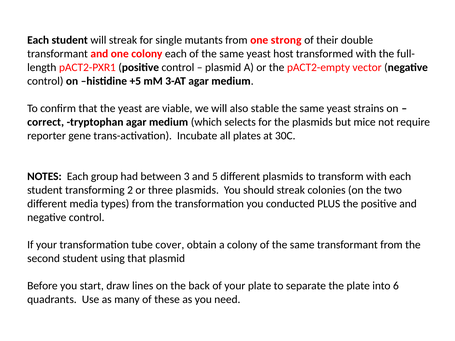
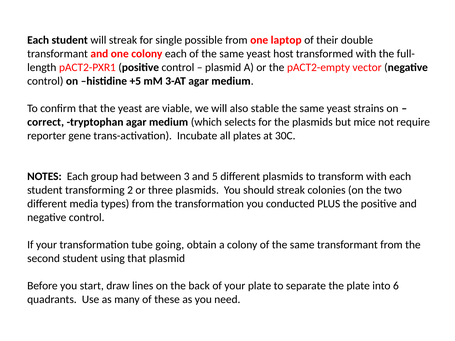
mutants: mutants -> possible (204, 40)
strong: strong -> laptop (286, 40)
cover: cover -> going (170, 245)
